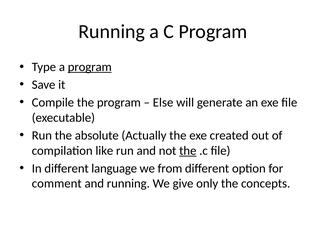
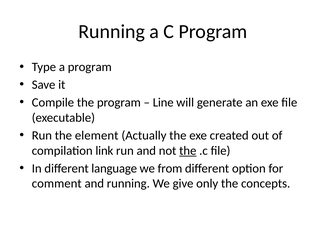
program underline: present -> none (90, 67)
Else: Else -> Line (163, 103)
absolute: absolute -> element (97, 136)
like: like -> link (104, 151)
